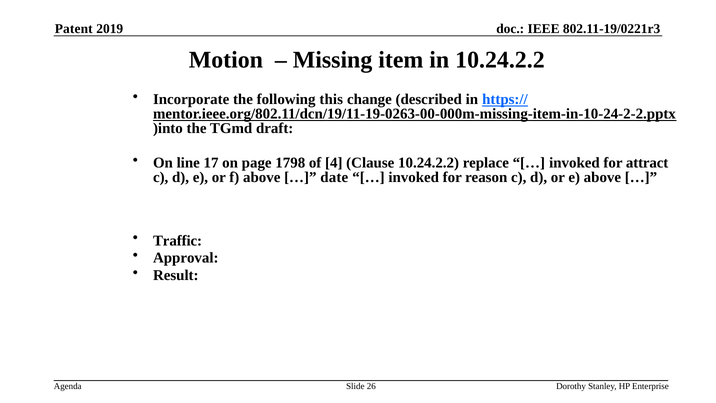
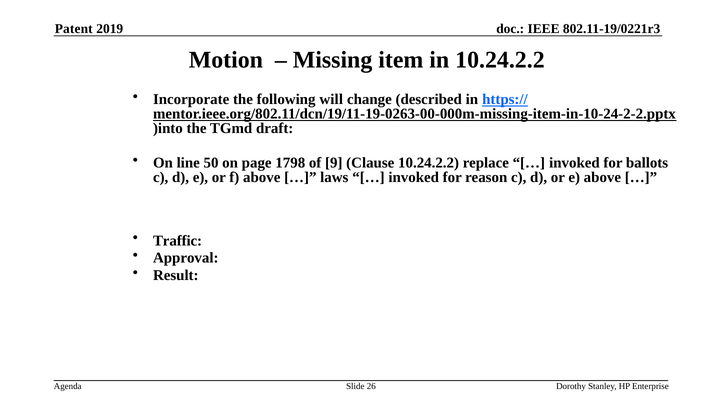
this: this -> will (331, 99)
17: 17 -> 50 (211, 163)
4: 4 -> 9 (334, 163)
attract: attract -> ballots (647, 163)
date: date -> laws (334, 177)
